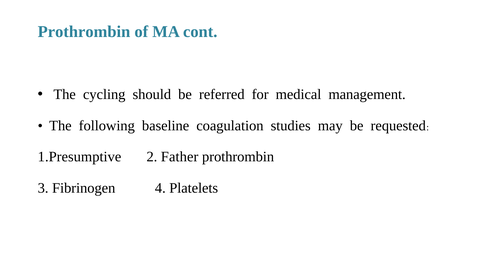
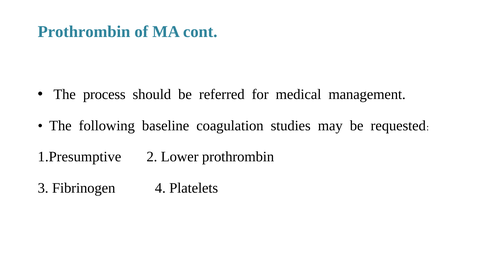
cycling: cycling -> process (104, 94)
Father: Father -> Lower (180, 156)
